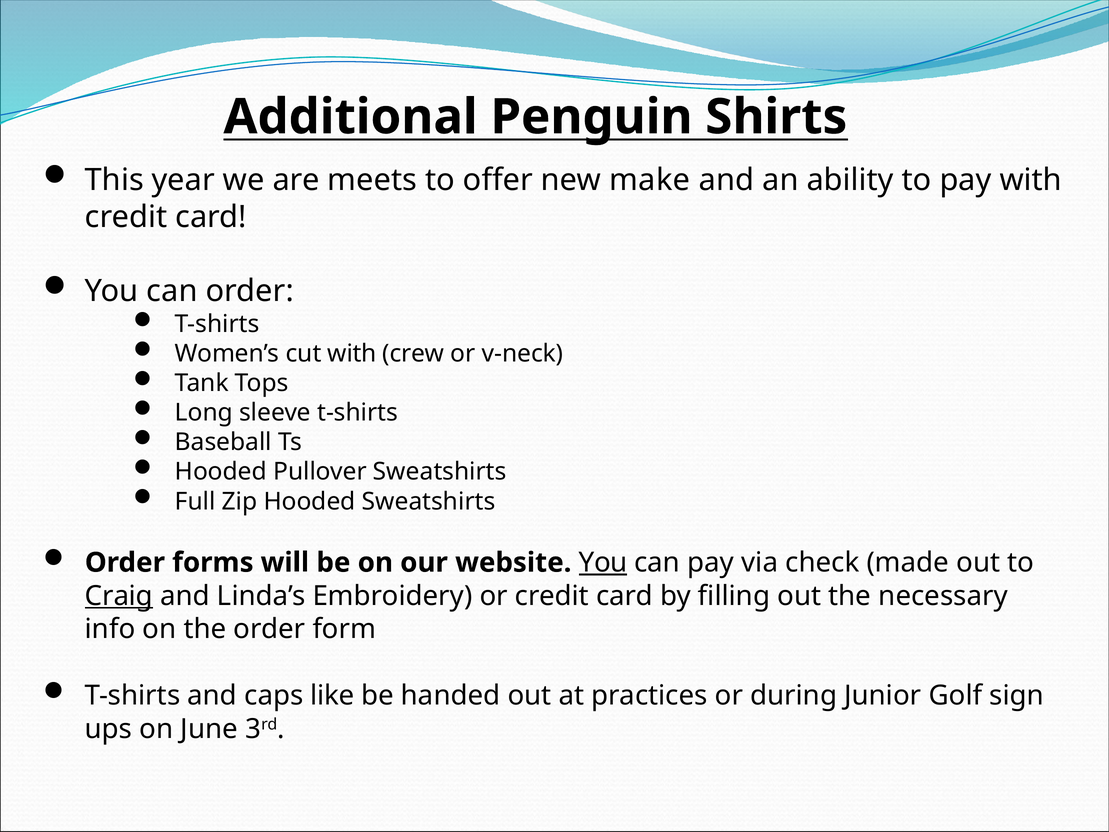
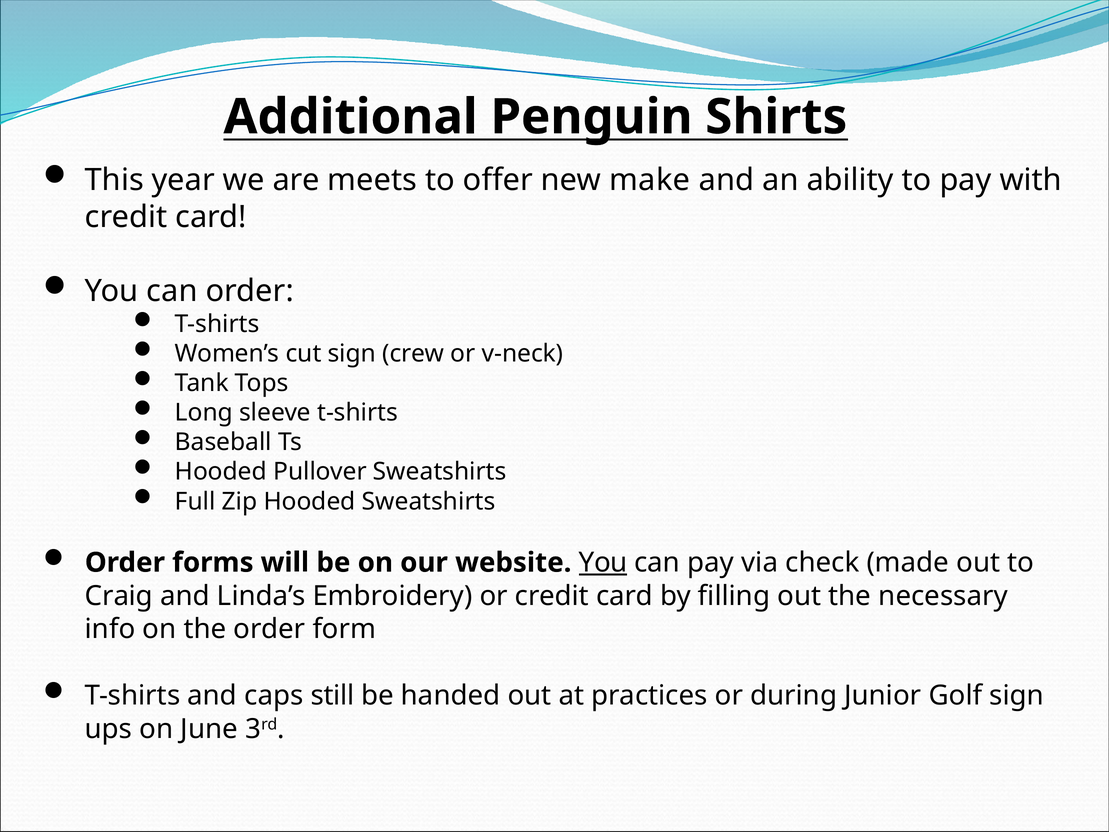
cut with: with -> sign (352, 353)
Craig underline: present -> none (119, 596)
like: like -> still (332, 696)
